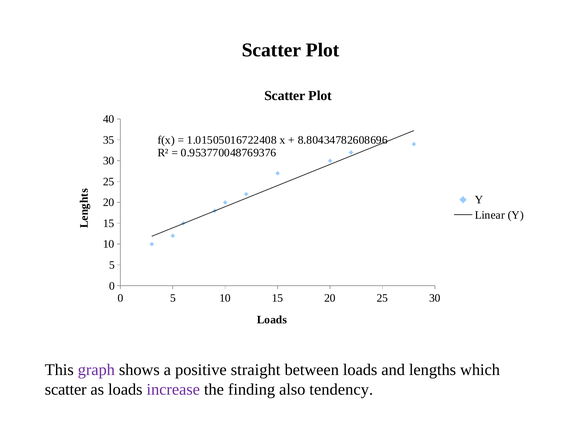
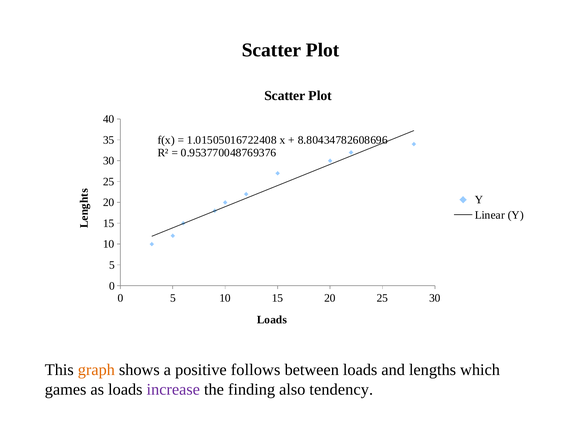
graph colour: purple -> orange (96, 370)
straight: straight -> follows (256, 370)
scatter: scatter -> games (66, 390)
